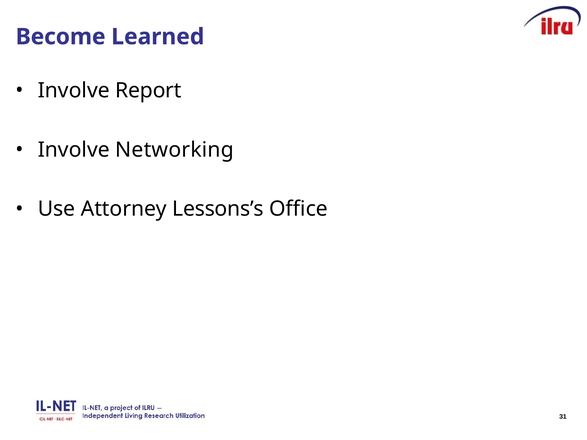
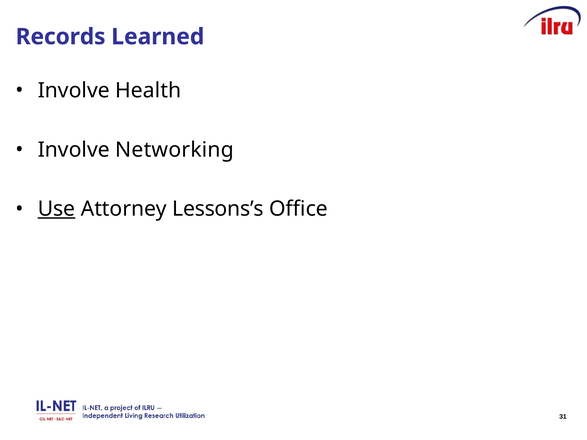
Become: Become -> Records (61, 37)
Report: Report -> Health (148, 91)
Use underline: none -> present (56, 209)
